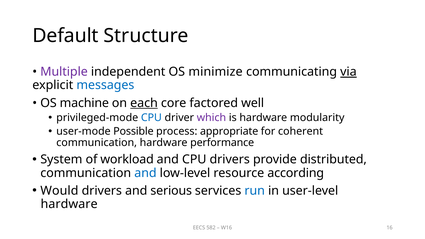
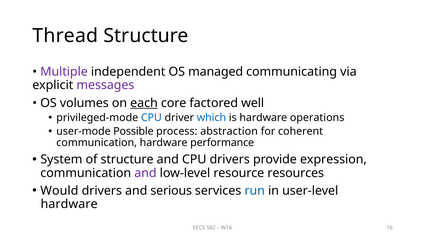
Default: Default -> Thread (65, 36)
minimize: minimize -> managed (216, 72)
via underline: present -> none (348, 72)
messages colour: blue -> purple (105, 85)
machine: machine -> volumes (84, 103)
which colour: purple -> blue (211, 118)
modularity: modularity -> operations (317, 118)
appropriate: appropriate -> abstraction (229, 131)
of workload: workload -> structure (127, 160)
distributed: distributed -> expression (333, 160)
and colour: blue -> purple (145, 173)
according: according -> resources (296, 173)
